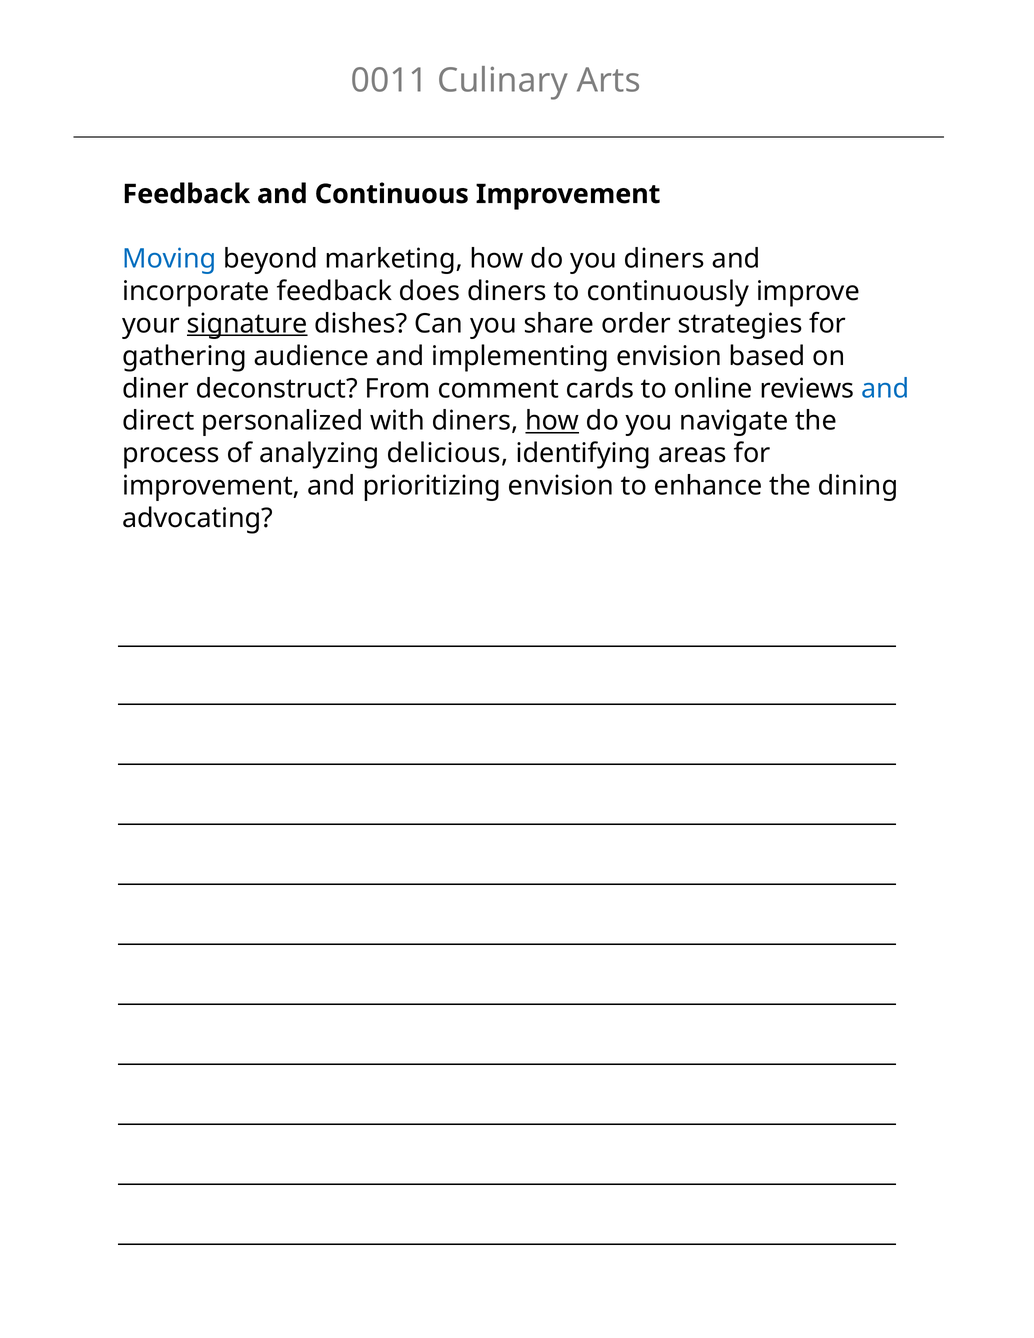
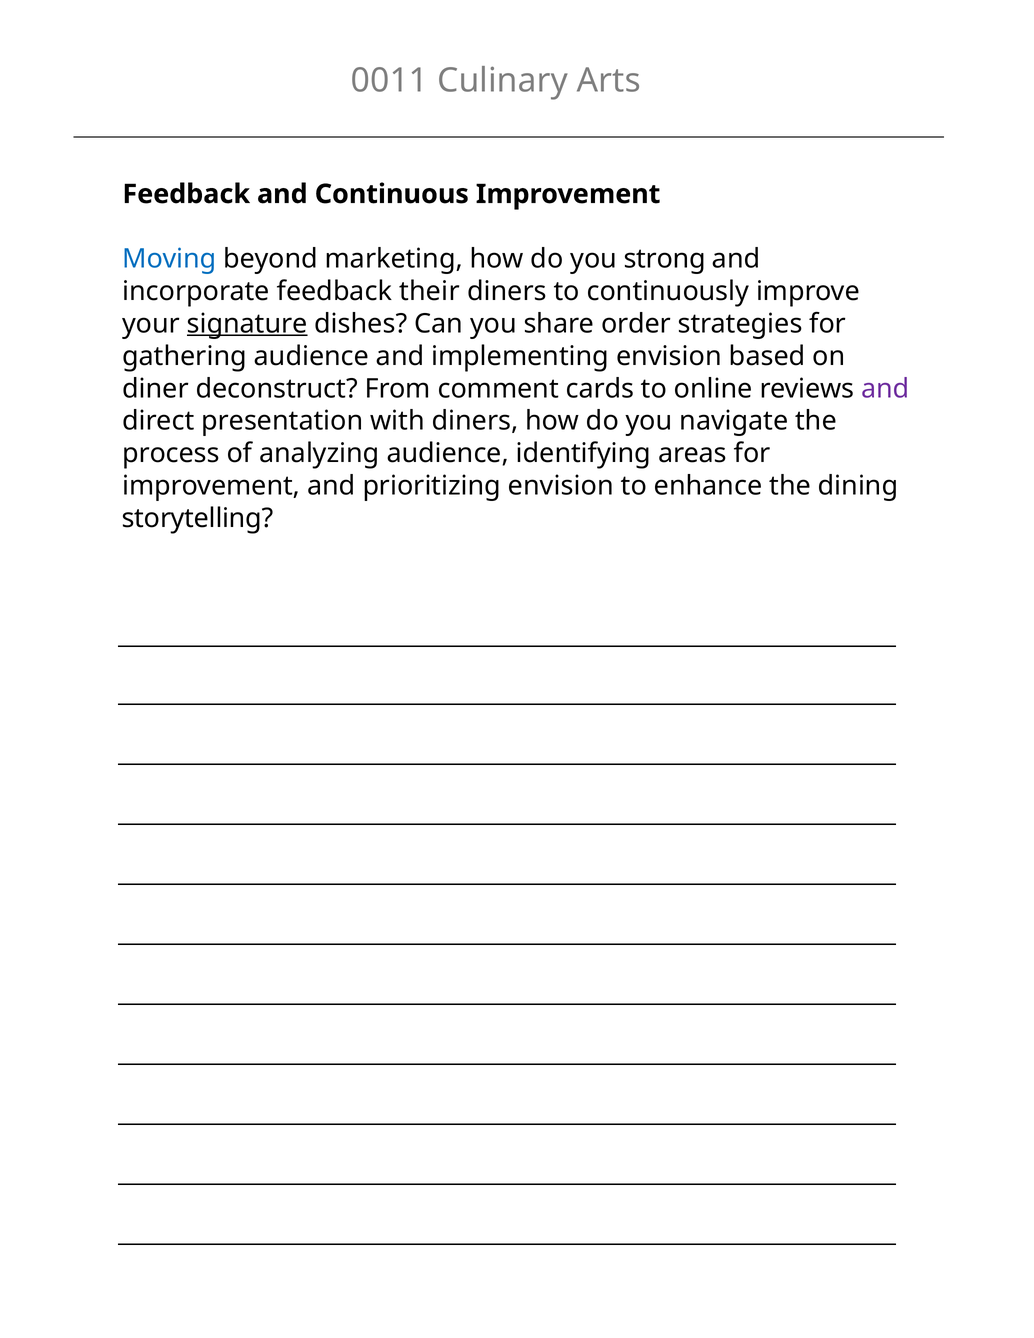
you diners: diners -> strong (665, 259)
does: does -> their (429, 291)
and colour: blue -> purple (885, 389)
personalized: personalized -> presentation (282, 421)
how underline: present -> none (552, 421)
analyzing delicious: delicious -> audience (448, 454)
advocating: advocating -> storytelling (198, 518)
